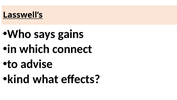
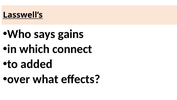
advise: advise -> added (36, 64)
kind: kind -> over (19, 79)
